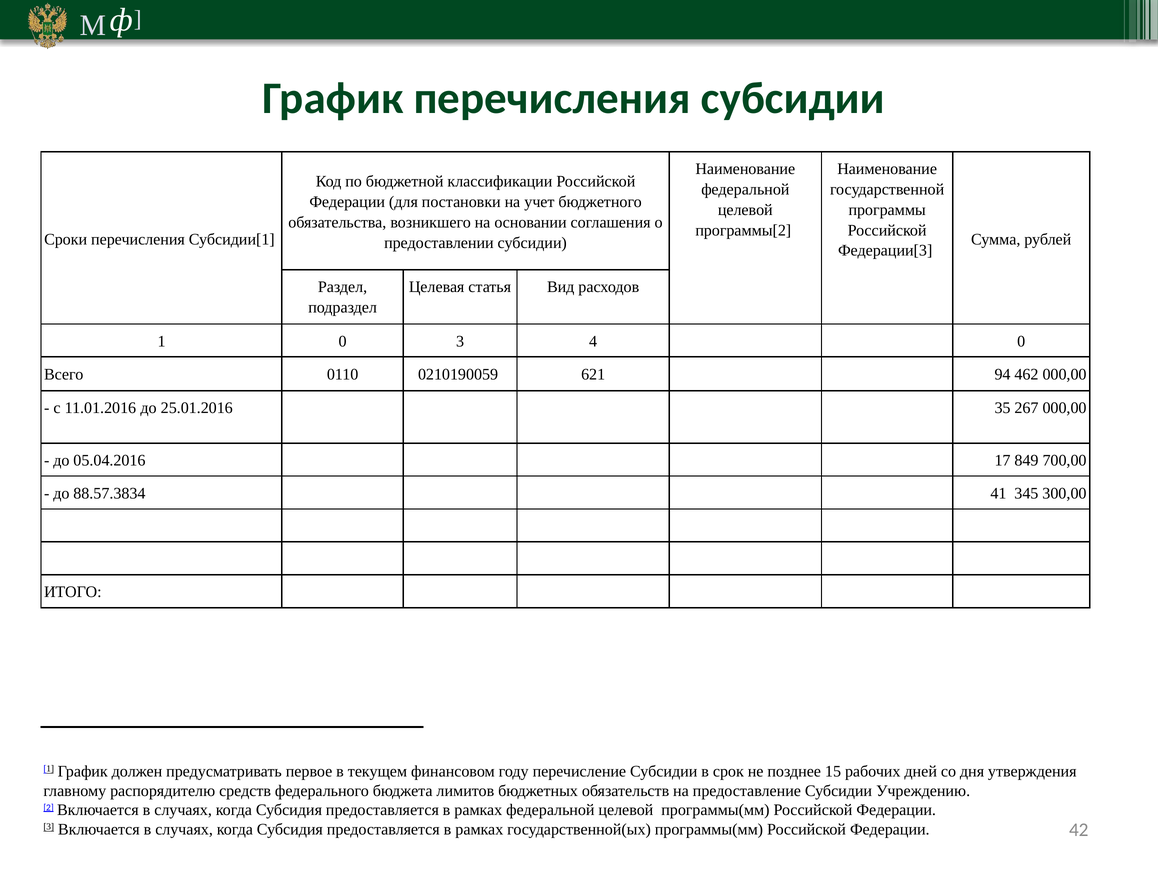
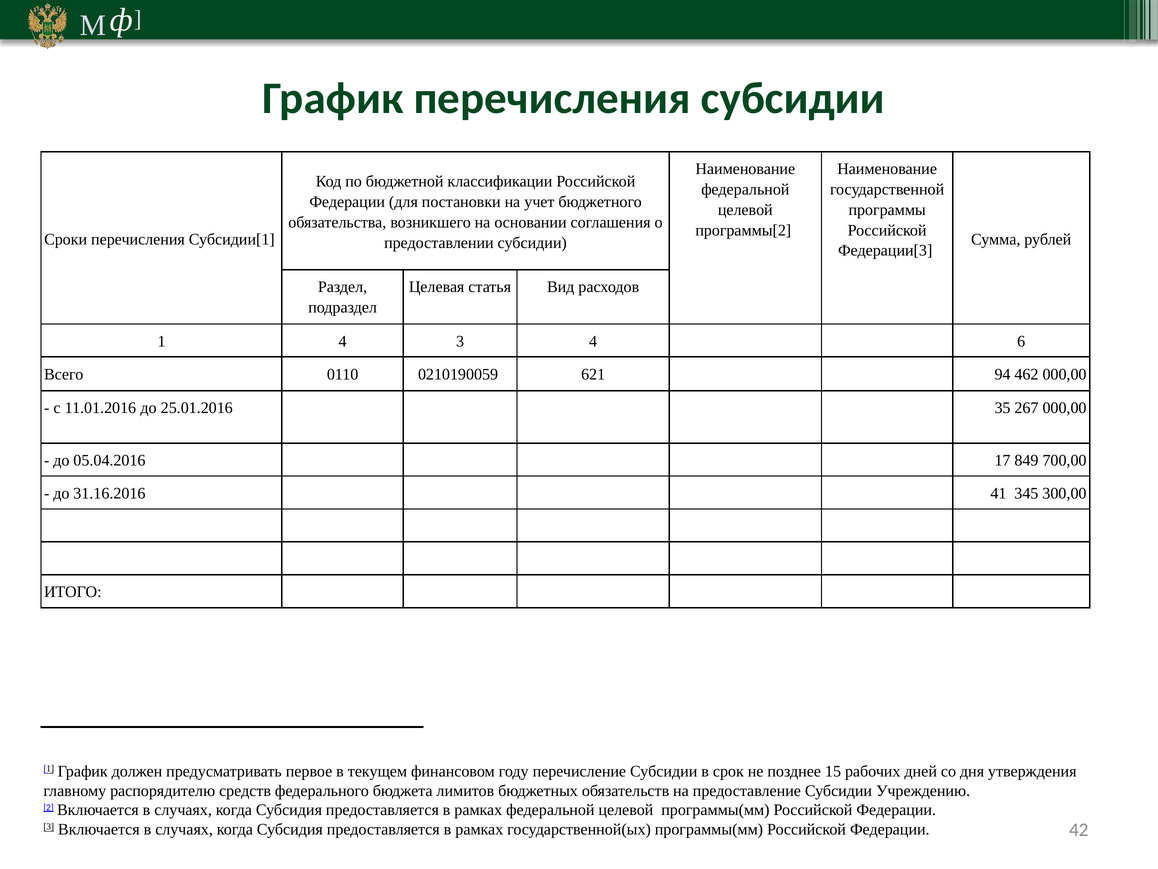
1 0: 0 -> 4 (343, 341)
4 0: 0 -> 6 (1021, 341)
88.57.3834: 88.57.3834 -> 31.16.2016 (109, 493)
